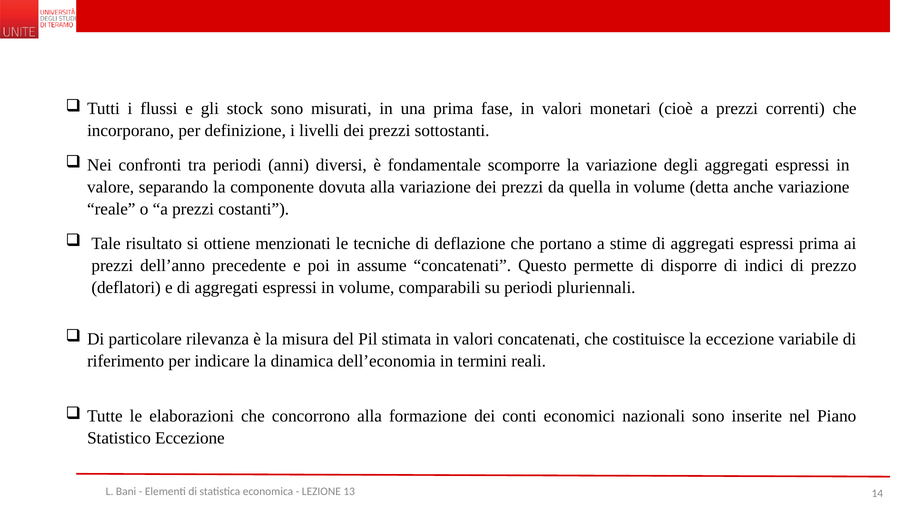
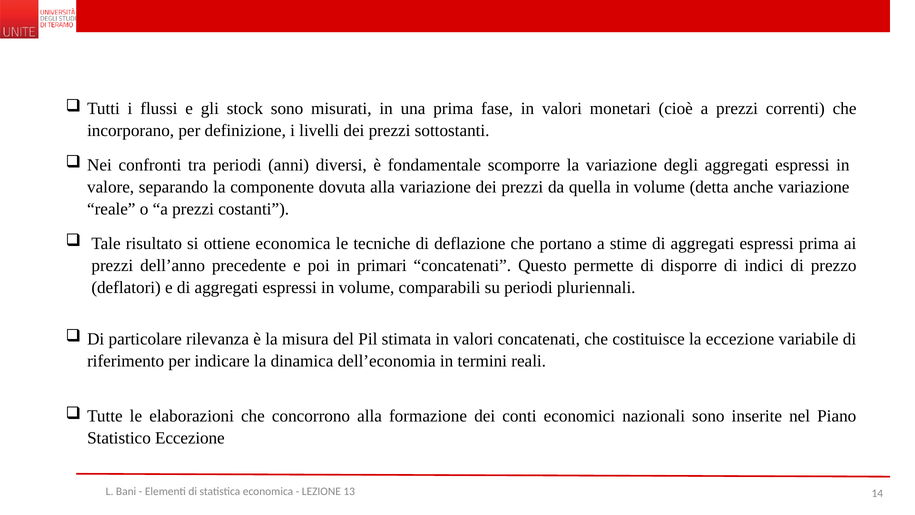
ottiene menzionati: menzionati -> economica (293, 243)
assume: assume -> primari (382, 265)
